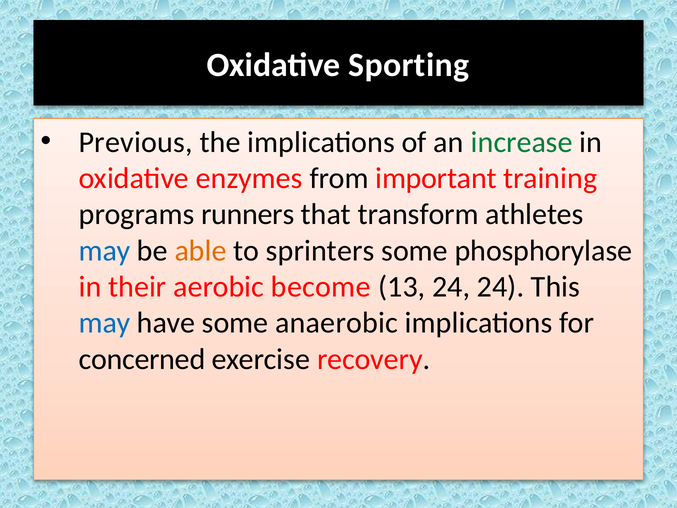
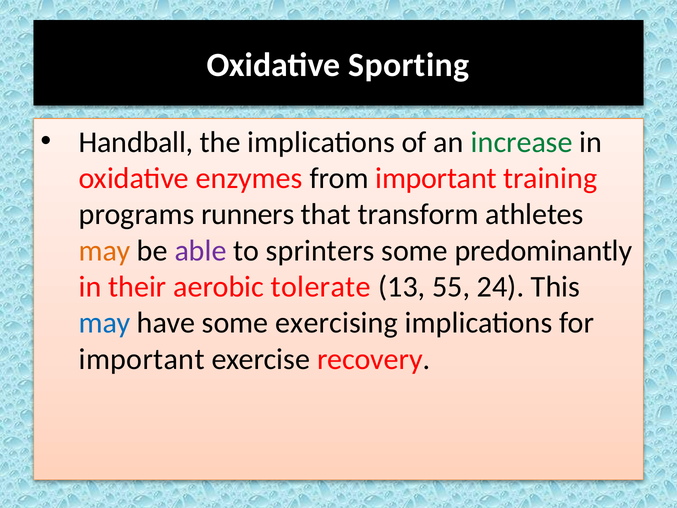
Previous: Previous -> Handball (136, 142)
may colour: blue -> orange (105, 250)
able colour: orange -> purple (201, 250)
phosphorylase: phosphorylase -> predominantly (543, 250)
become: become -> tolerate (321, 287)
13 24: 24 -> 55 (451, 287)
anaerobic: anaerobic -> exercising (337, 323)
concerned: concerned -> important (142, 359)
